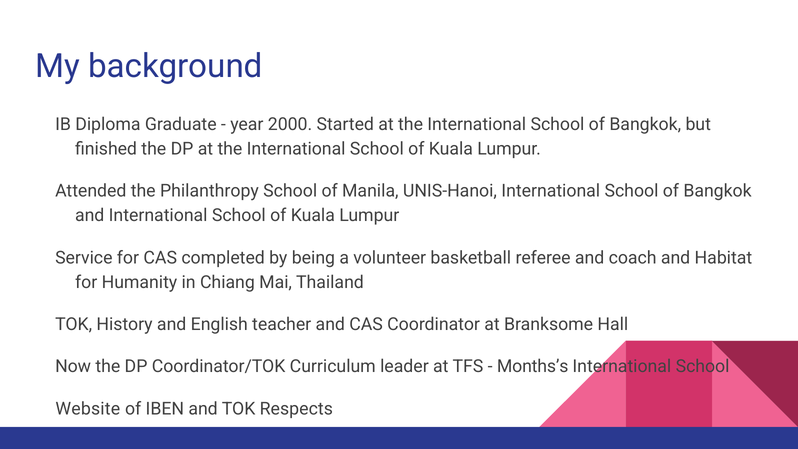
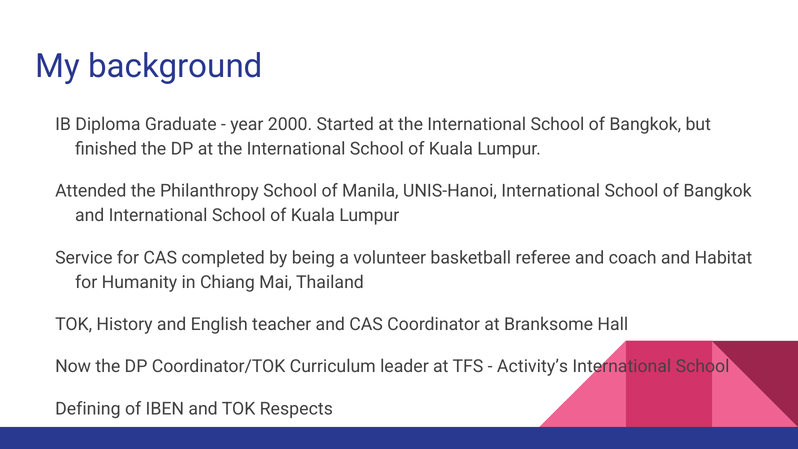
Months’s: Months’s -> Activity’s (533, 366)
Website: Website -> Defining (88, 409)
